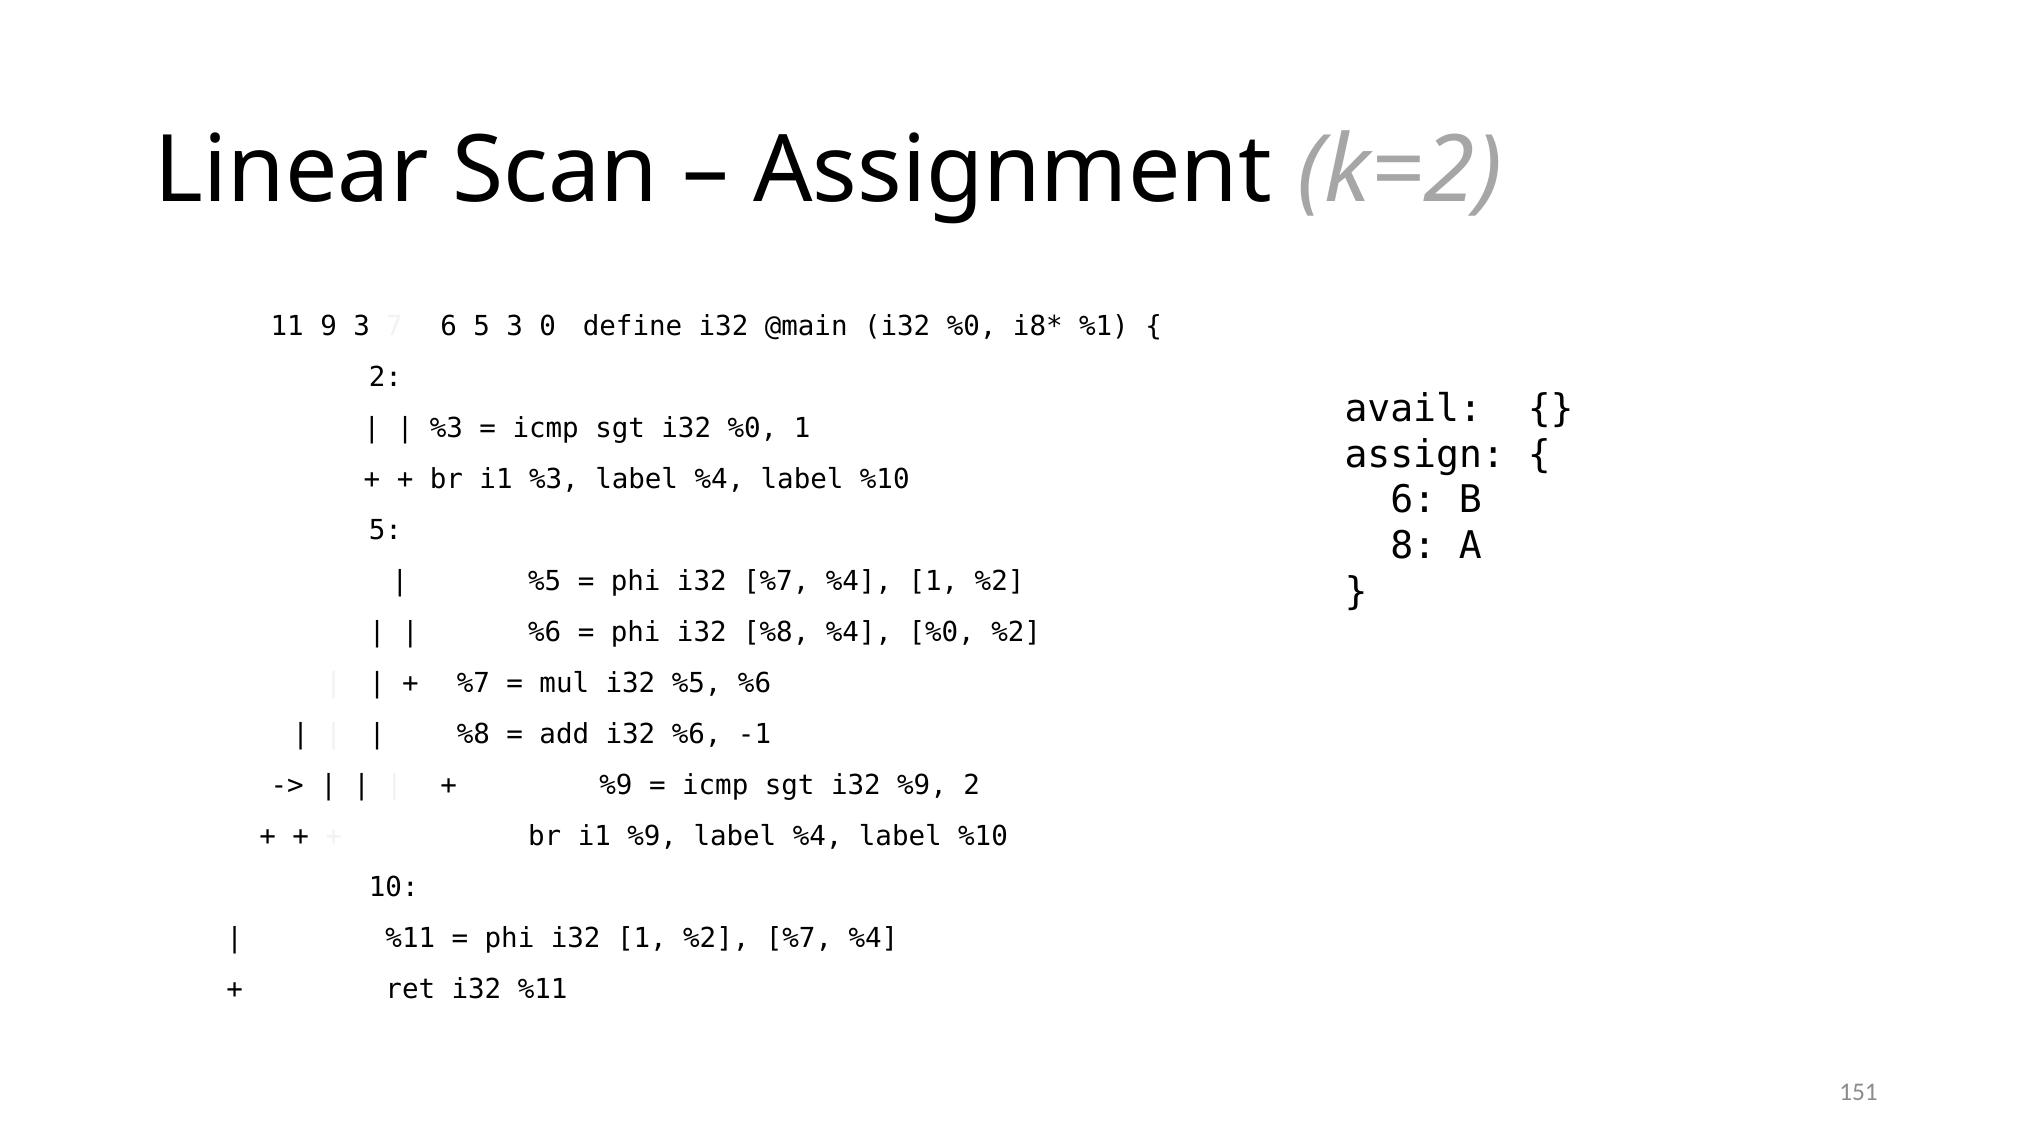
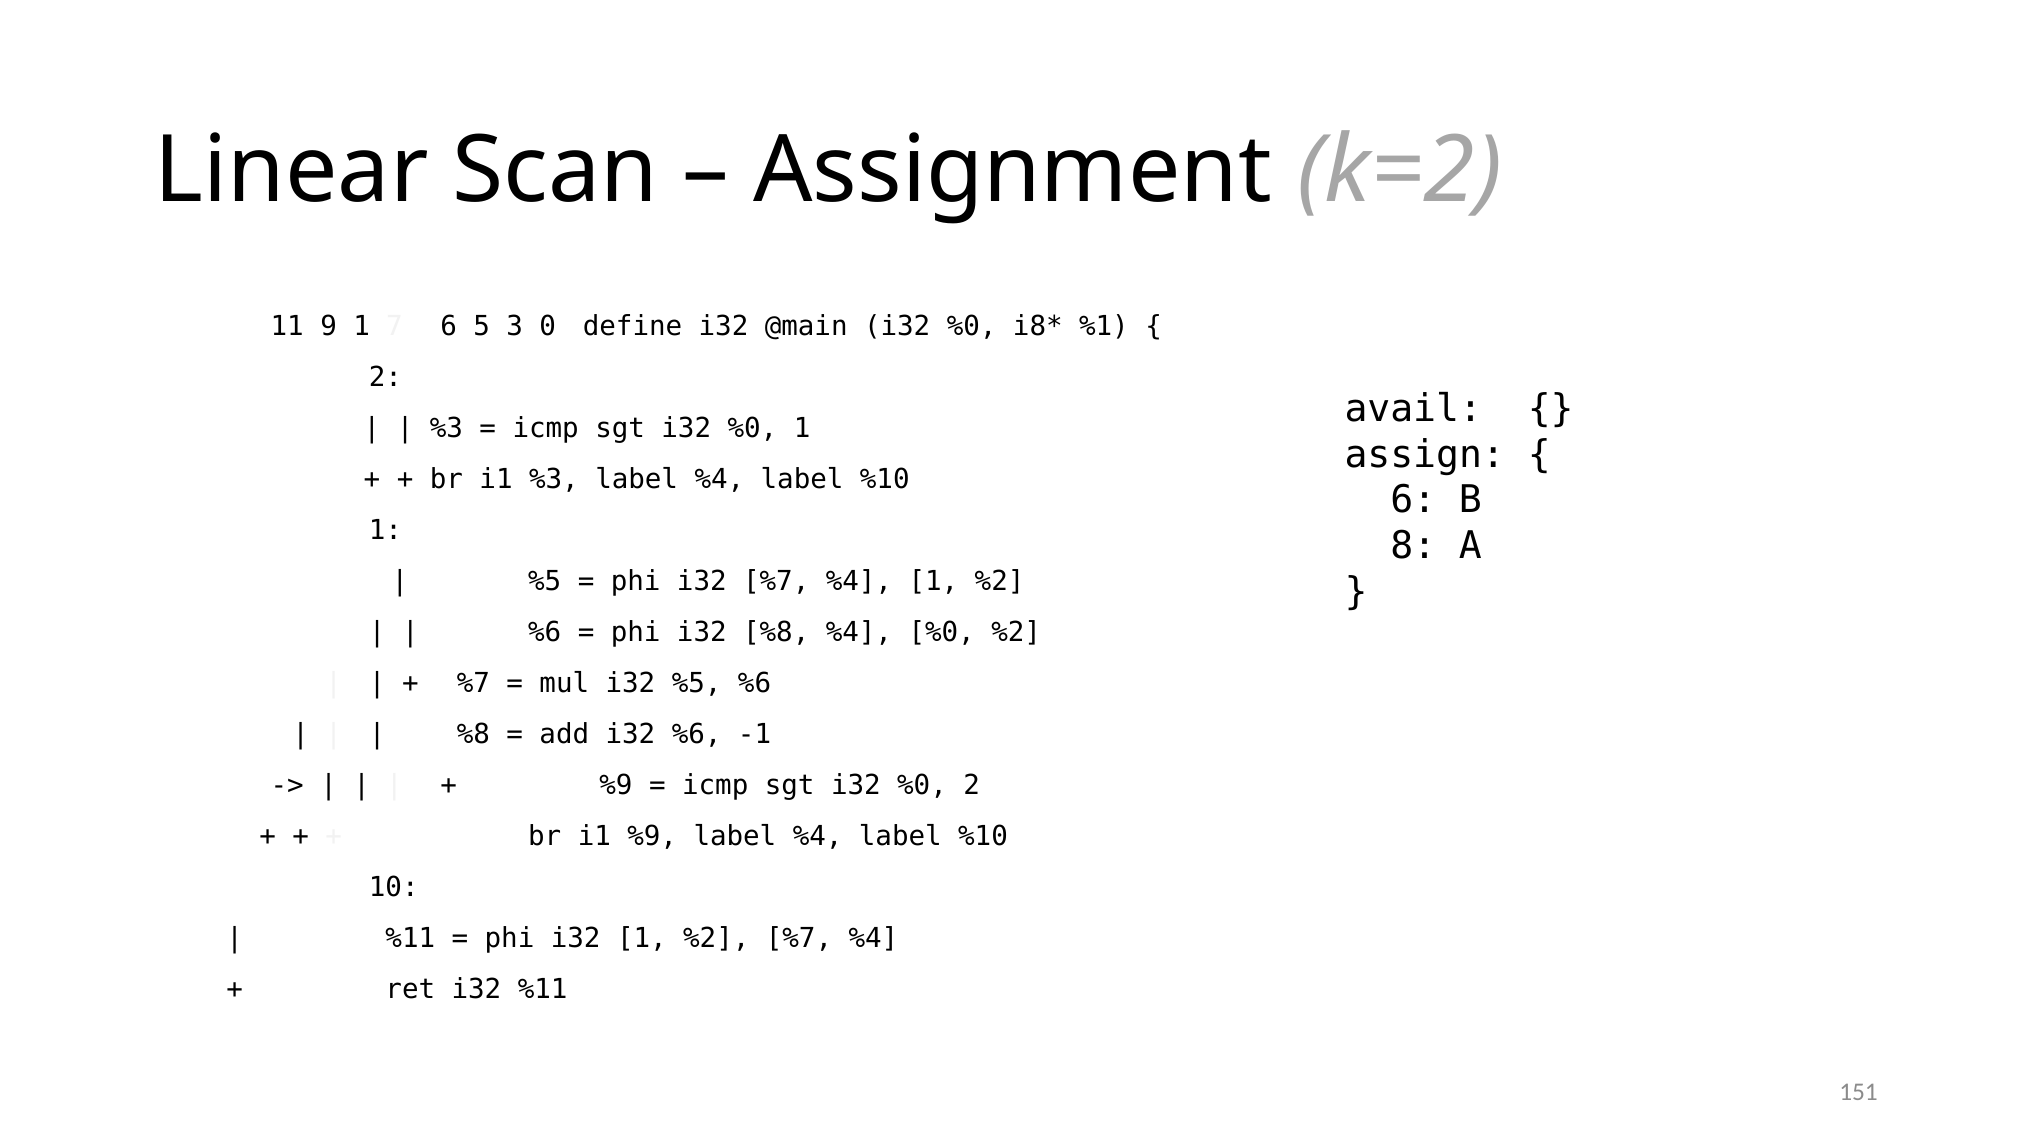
9 3: 3 -> 1 (362, 327)
5: 5 -> 1 (386, 531)
%9: %9 -> %0 (922, 785)
